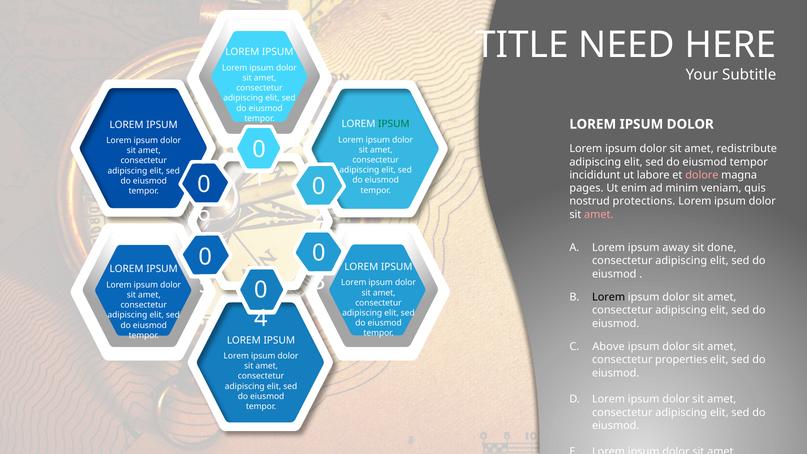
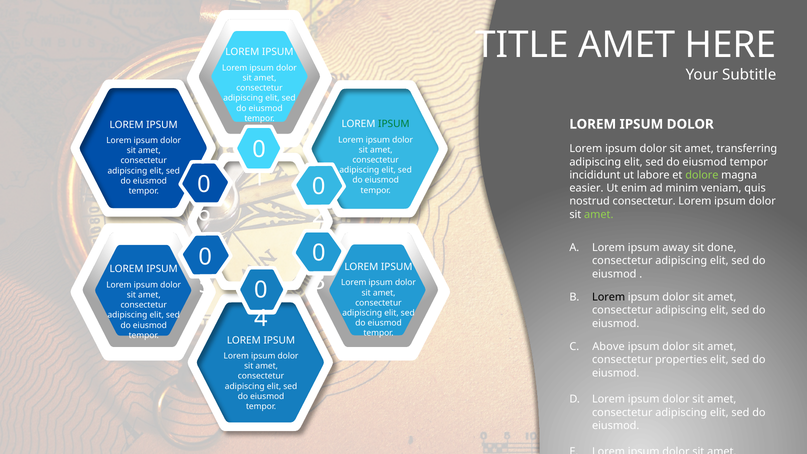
TITLE NEED: NEED -> AMET (627, 45)
redistribute: redistribute -> transferring (747, 149)
dolore colour: pink -> light green (702, 175)
pages: pages -> easier (586, 188)
nostrud protections: protections -> consectetur (644, 201)
amet colour: pink -> light green (599, 214)
